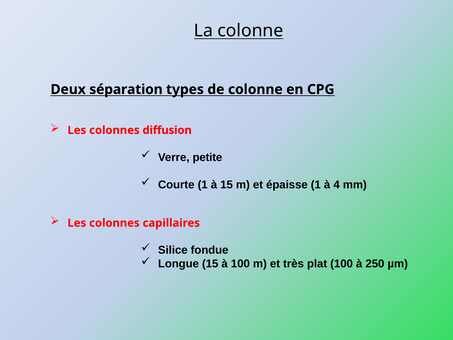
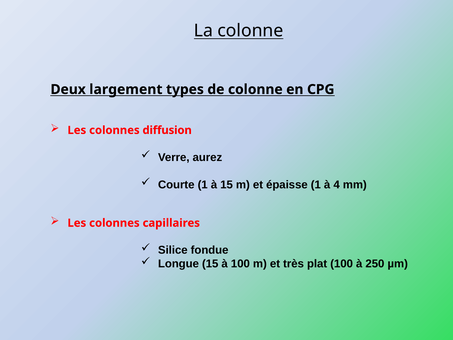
séparation: séparation -> largement (126, 89)
petite: petite -> aurez (207, 157)
